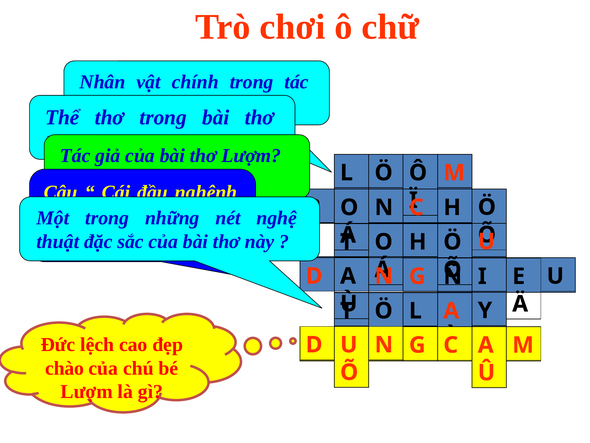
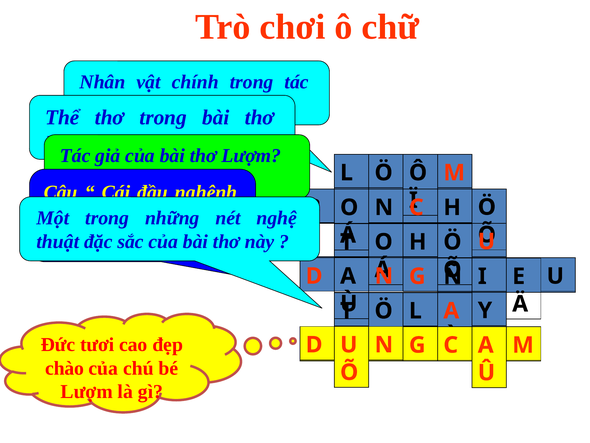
lệch: lệch -> tươi (97, 344)
